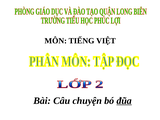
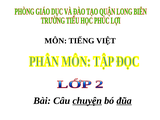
chuyện underline: none -> present (87, 101)
